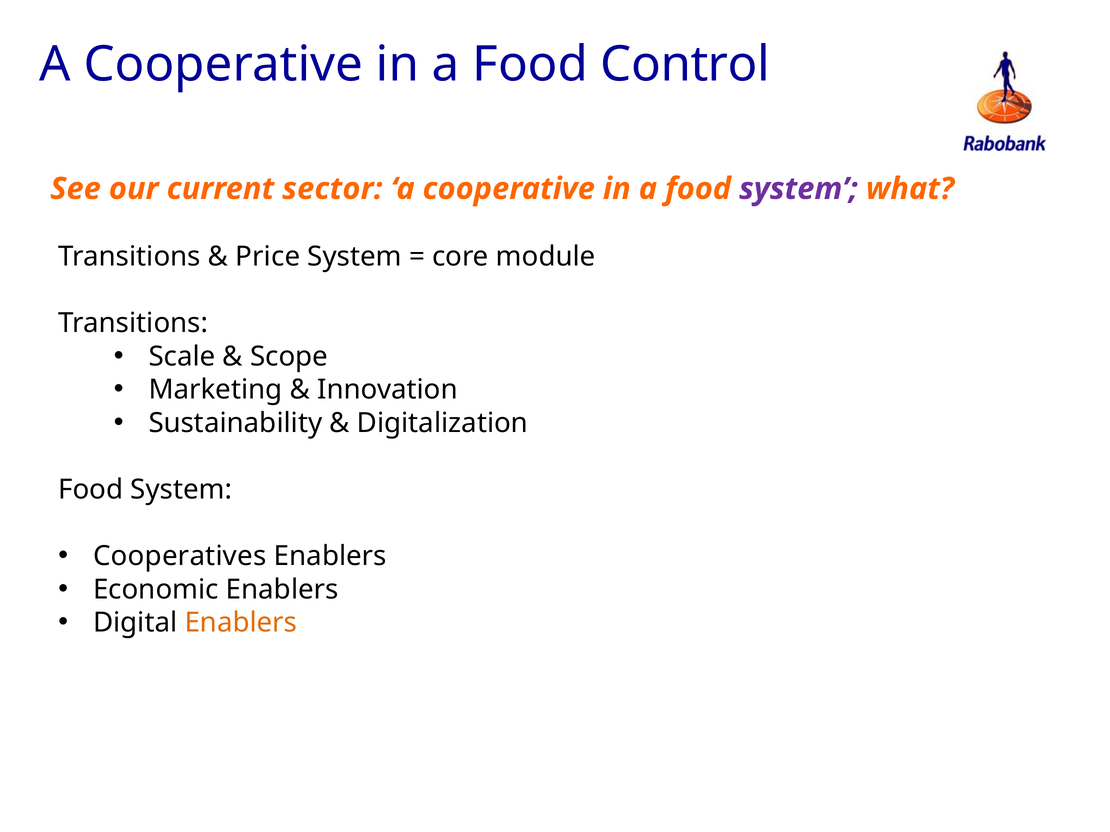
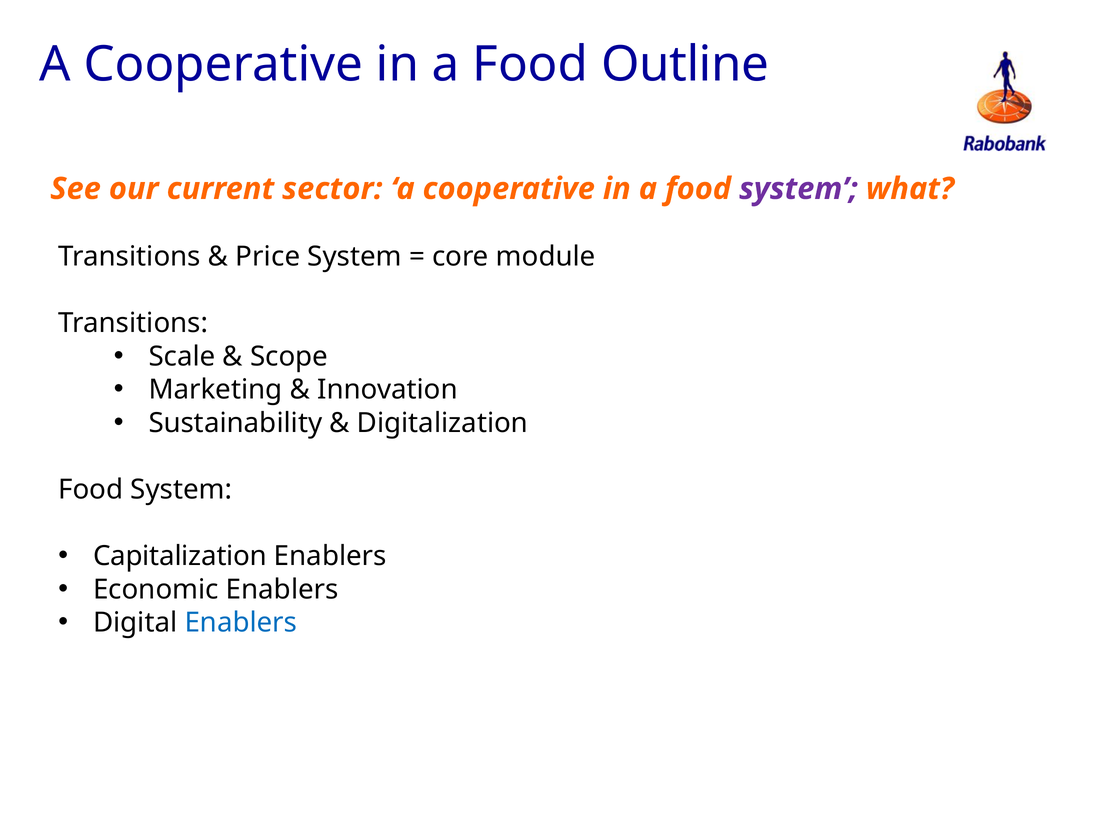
Control: Control -> Outline (685, 64)
Cooperatives: Cooperatives -> Capitalization (180, 556)
Enablers colour: orange -> blue (241, 623)
